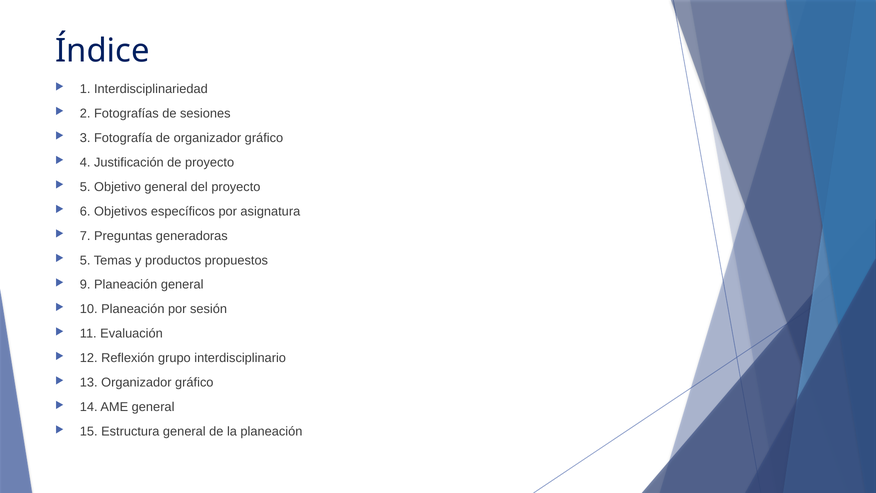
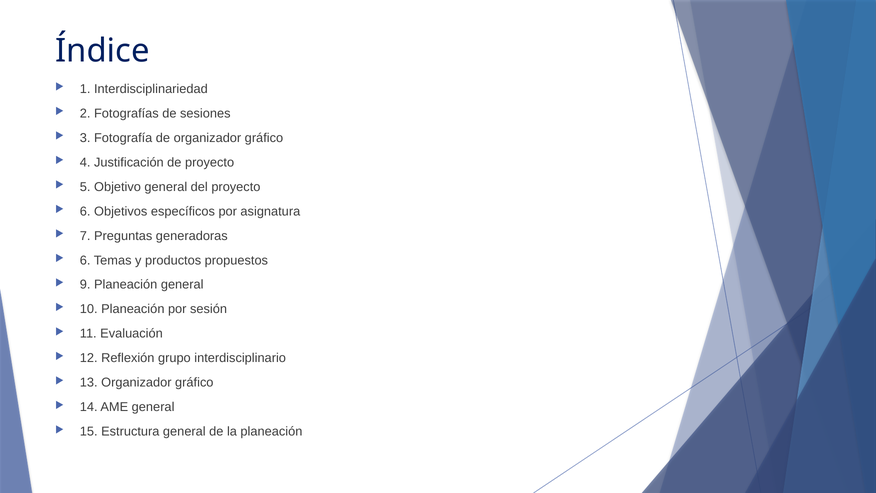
5: 5 -> 6 (85, 260)
